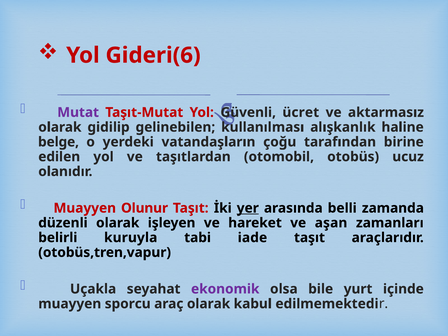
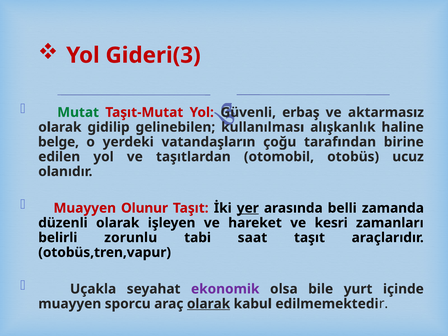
Gideri(6: Gideri(6 -> Gideri(3 (153, 55)
Mutat colour: purple -> green (78, 112)
ücret: ücret -> erbaş (301, 112)
aşan: aşan -> kesri (331, 223)
kuruyla: kuruyla -> zorunlu (131, 238)
iade: iade -> saat (252, 238)
olarak underline: none -> present (209, 304)
